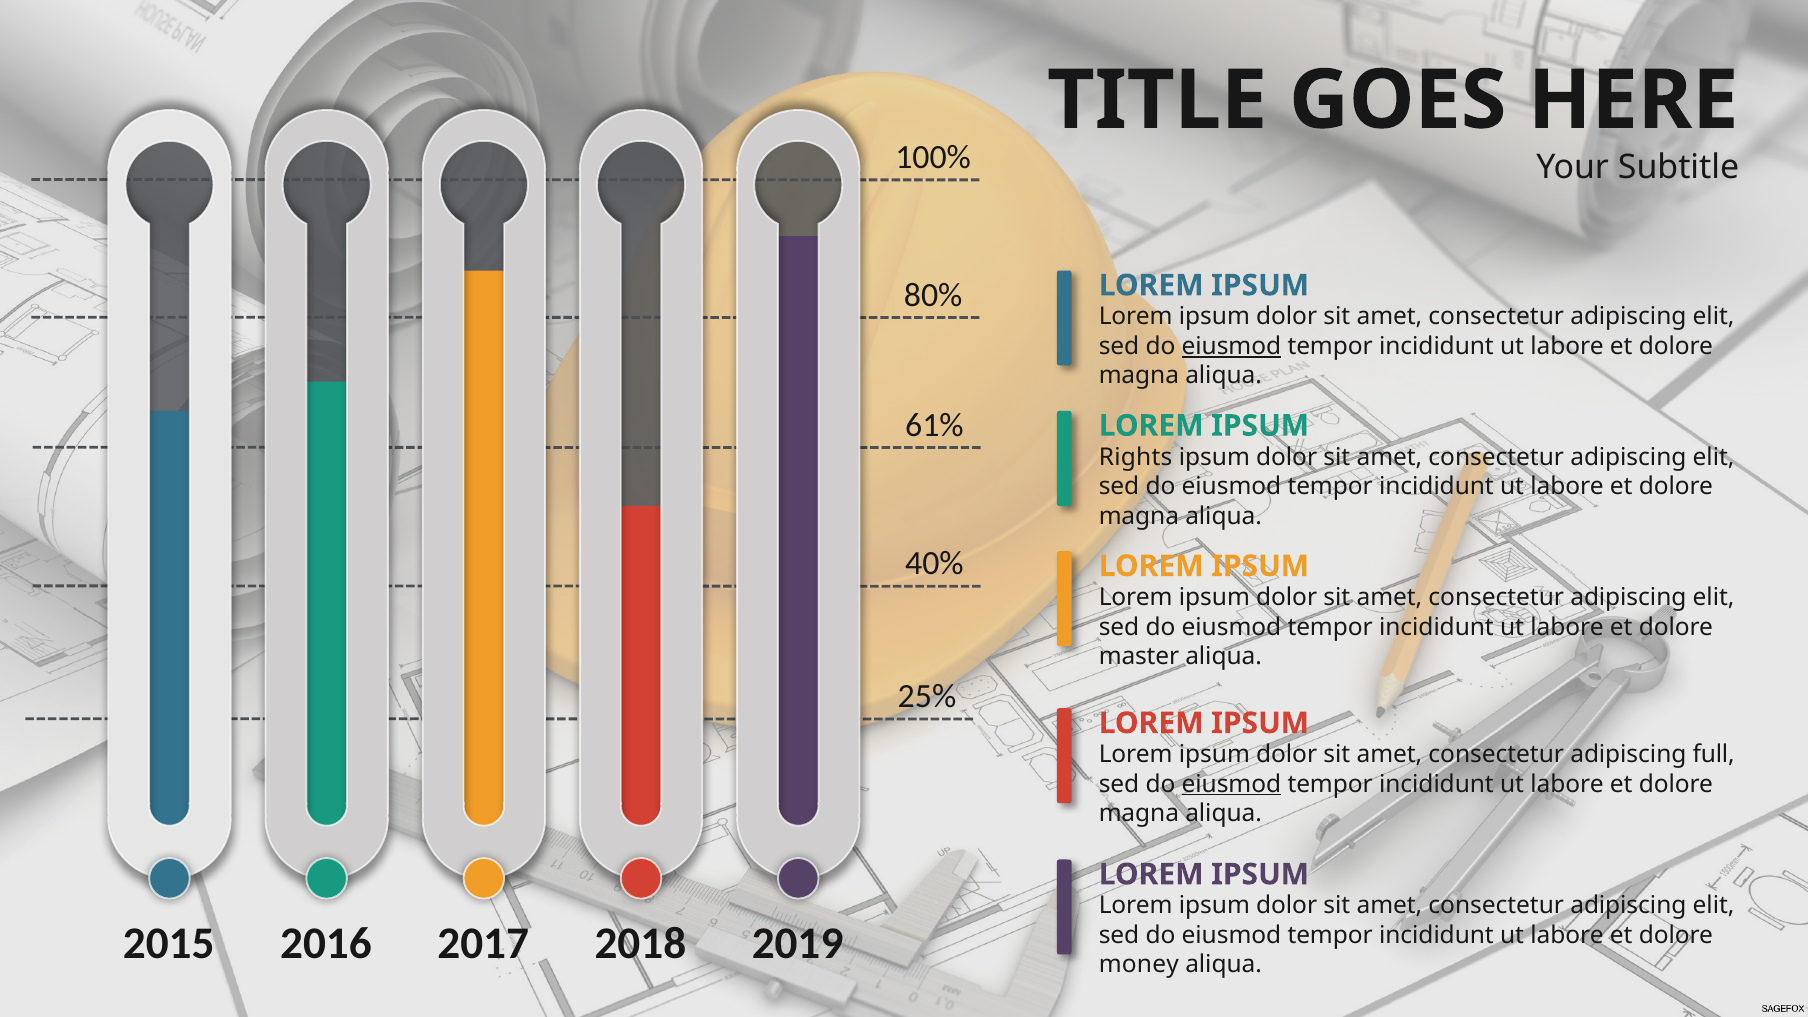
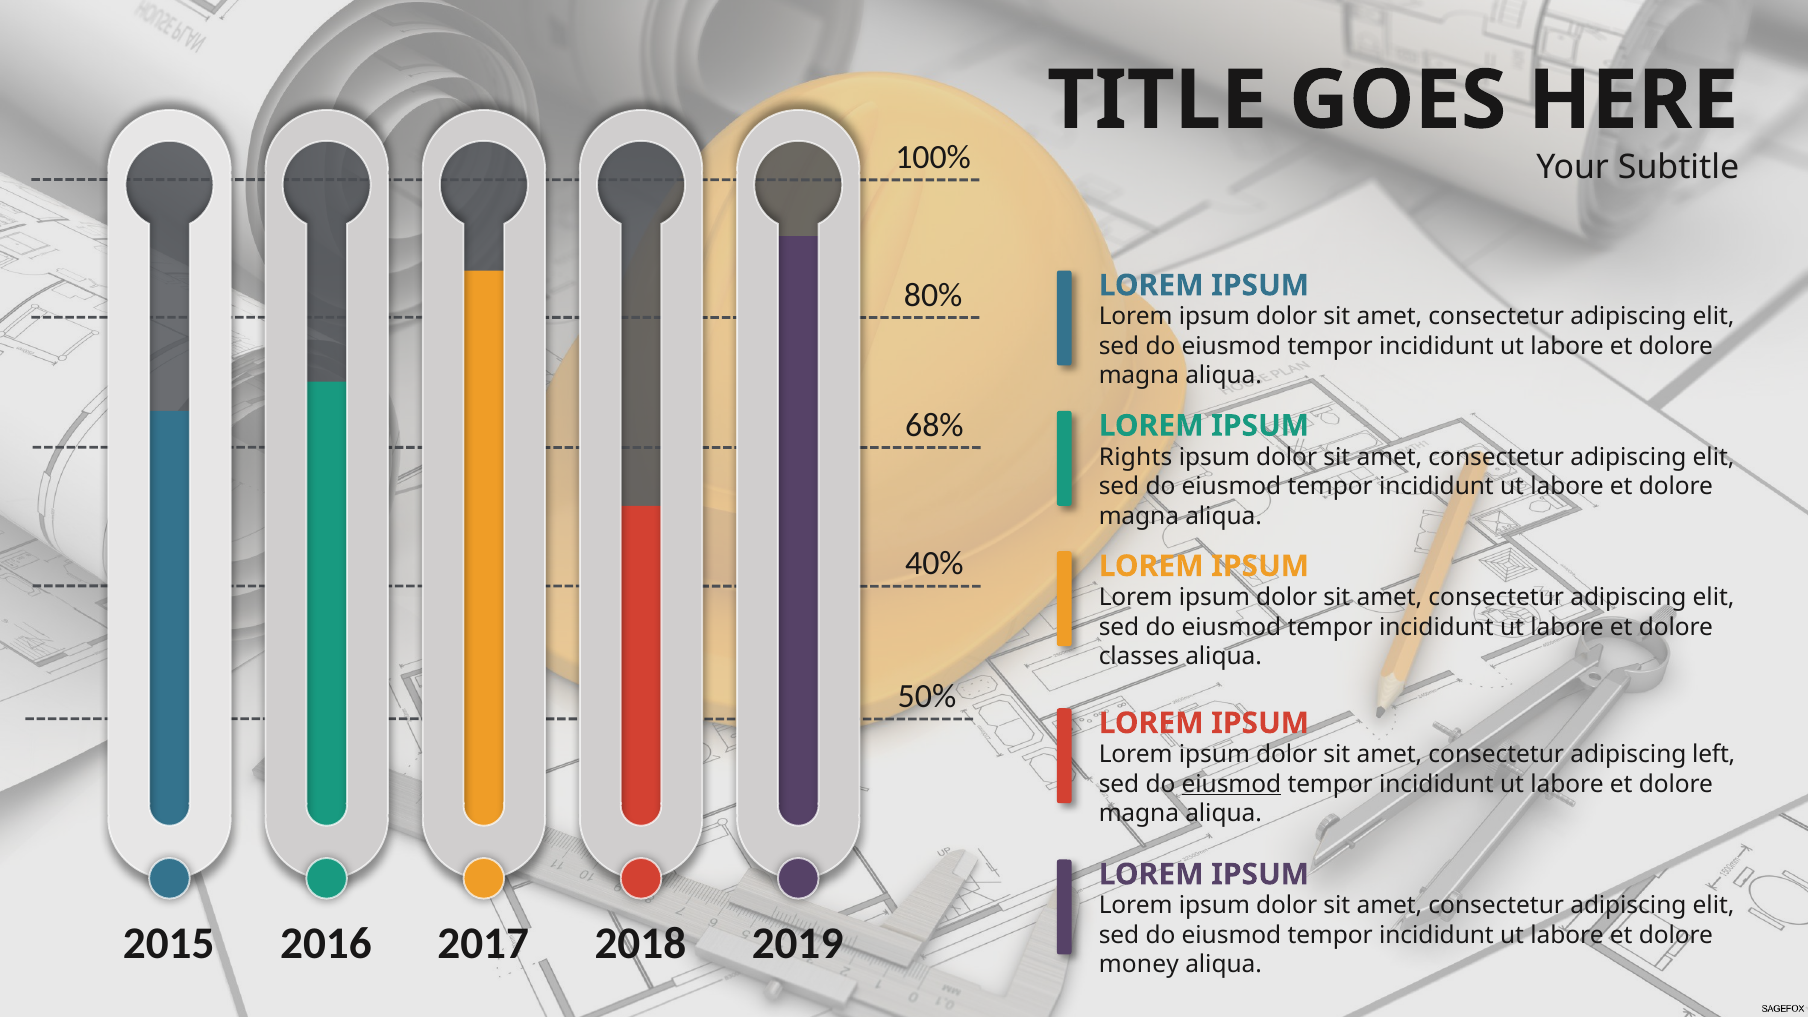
eiusmod underline: present -> none (1231, 346)
61%: 61% -> 68% (934, 425)
master: master -> classes (1139, 656)
25%: 25% -> 50% (927, 696)
full: full -> left (1714, 755)
